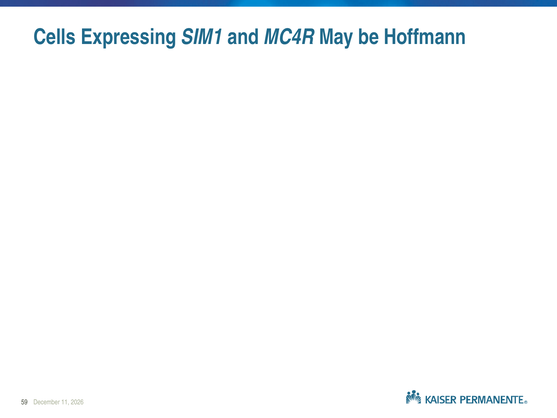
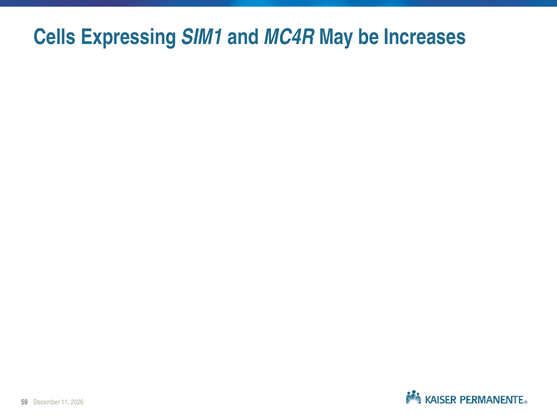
Hoffmann: Hoffmann -> Increases (425, 37)
